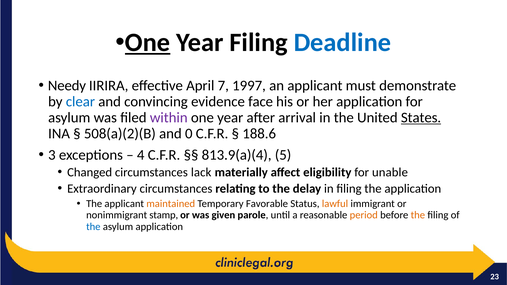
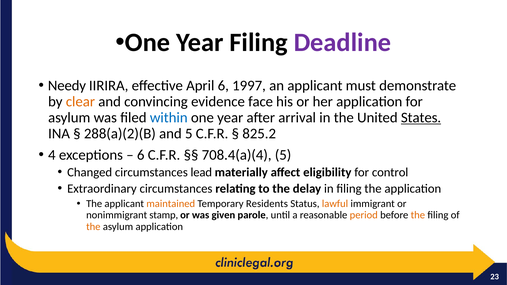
One underline: present -> none (148, 43)
Deadline colour: blue -> purple (342, 43)
April 7: 7 -> 6 (223, 86)
clear colour: blue -> orange (80, 102)
within colour: purple -> blue (169, 118)
508(a)(2)(B: 508(a)(2)(B -> 288(a)(2)(B (120, 134)
and 0: 0 -> 5 (189, 134)
188.6: 188.6 -> 825.2 (259, 134)
3: 3 -> 4 (52, 155)
4: 4 -> 6 (141, 155)
813.9(a)(4: 813.9(a)(4 -> 708.4(a)(4 (237, 155)
lack: lack -> lead (201, 172)
unable: unable -> control (390, 172)
Favorable: Favorable -> Residents (267, 204)
the colour: blue -> orange (93, 227)
